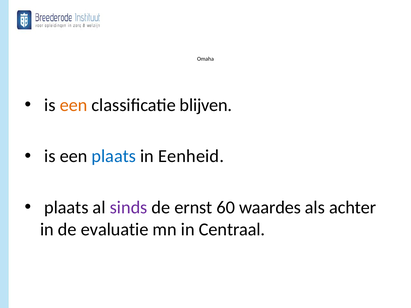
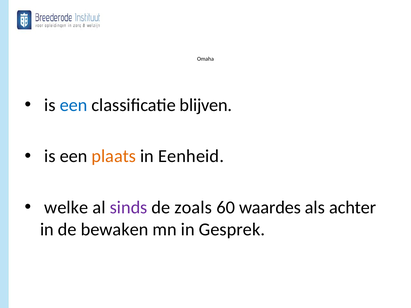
een colour: orange -> blue (74, 105)
plaats colour: blue -> orange (114, 156)
plaats: plaats -> welke (66, 208)
ernst: ernst -> zoals (193, 208)
evaluatie: evaluatie -> bewaken (115, 230)
Centraal: Centraal -> Gesprek (232, 230)
